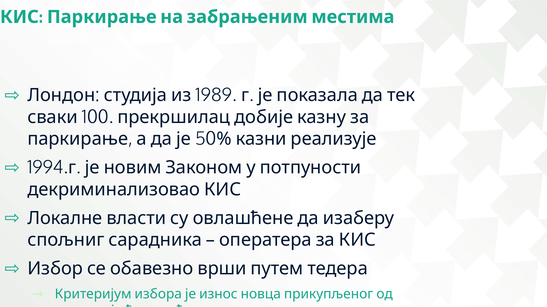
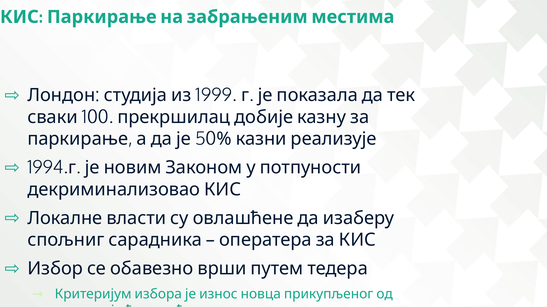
1989: 1989 -> 1999 (216, 95)
